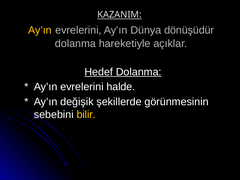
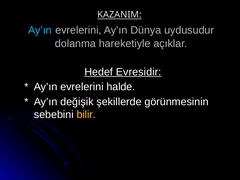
Ay’ın colour: yellow -> light blue (40, 30)
dönüşüdür: dönüşüdür -> uydusudur (189, 30)
Hedef Dolanma: Dolanma -> Evresidir (139, 72)
